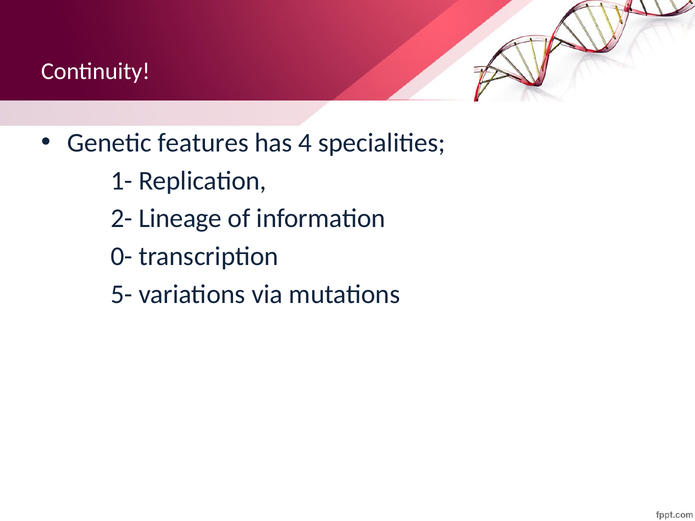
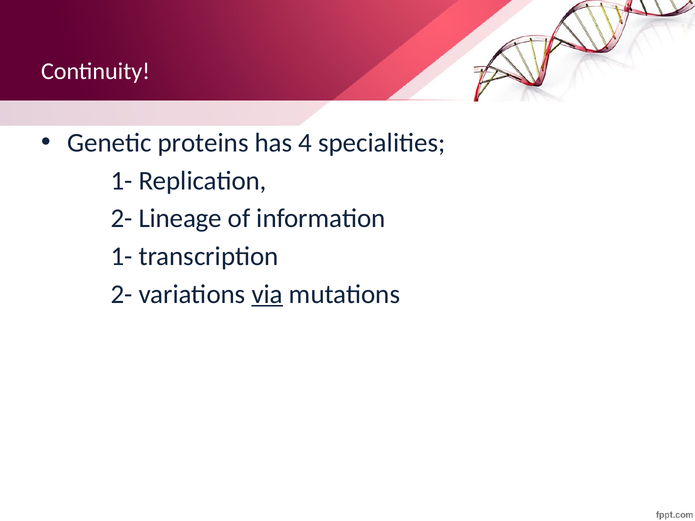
features: features -> proteins (203, 143)
0-: 0- -> 1- (122, 257)
5-: 5- -> 2- (122, 294)
via underline: none -> present (267, 294)
